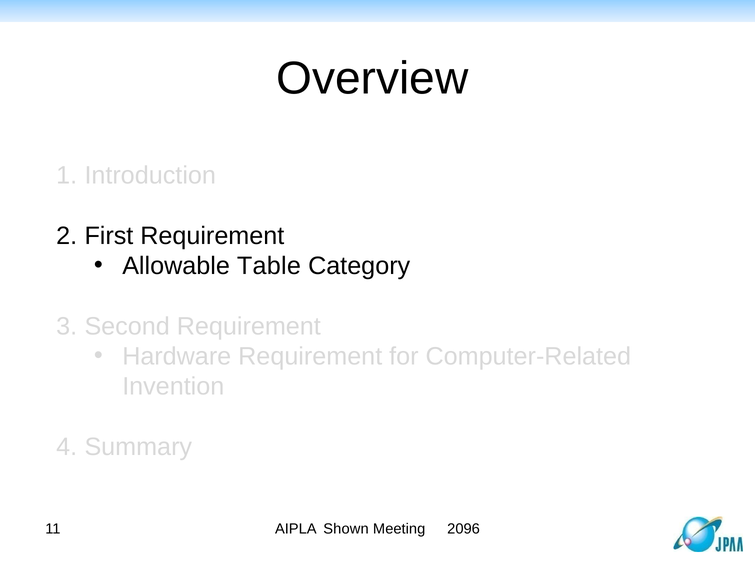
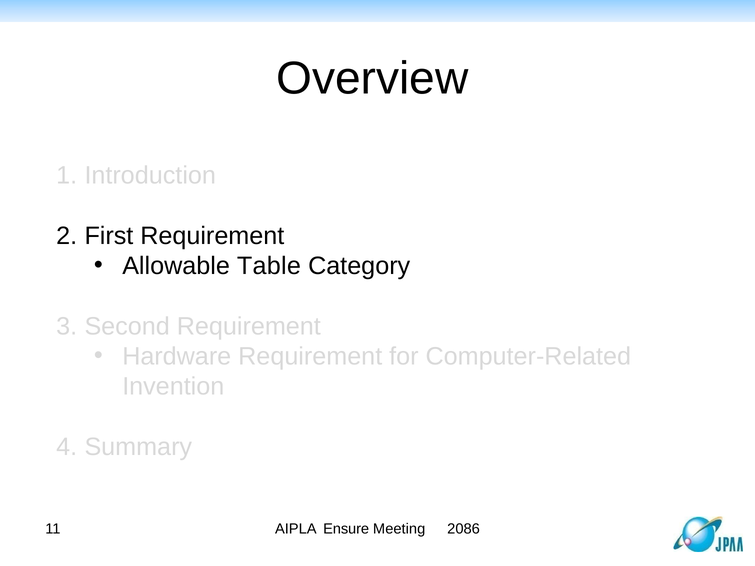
Shown: Shown -> Ensure (346, 529)
2096: 2096 -> 2086 (464, 529)
